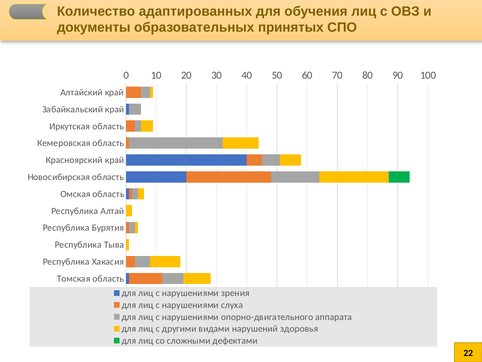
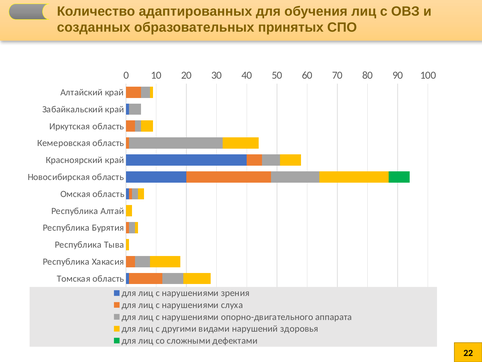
документы: документы -> созданных (94, 27)
